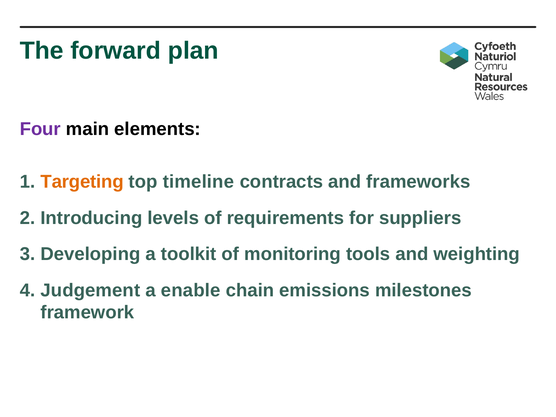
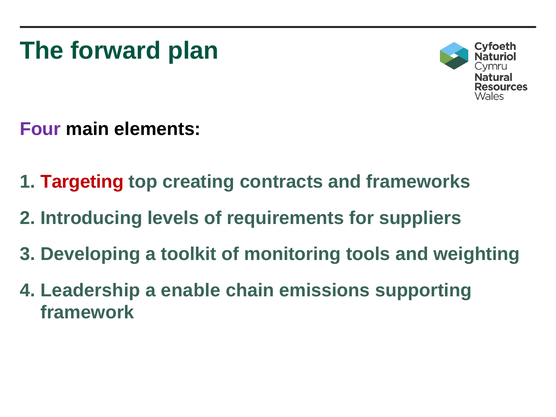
Targeting colour: orange -> red (82, 182)
timeline: timeline -> creating (199, 182)
Judgement: Judgement -> Leadership (90, 290)
milestones: milestones -> supporting (423, 290)
